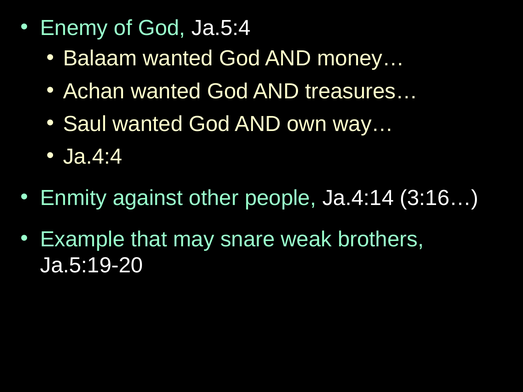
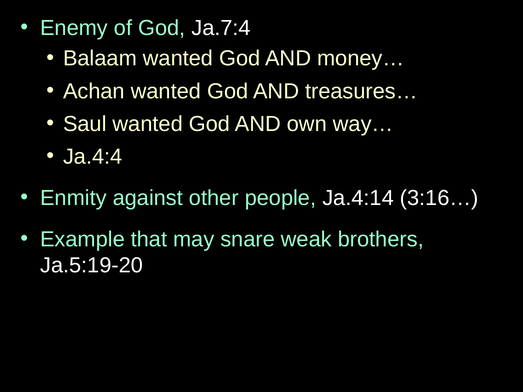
Ja.5:4: Ja.5:4 -> Ja.7:4 (221, 28)
